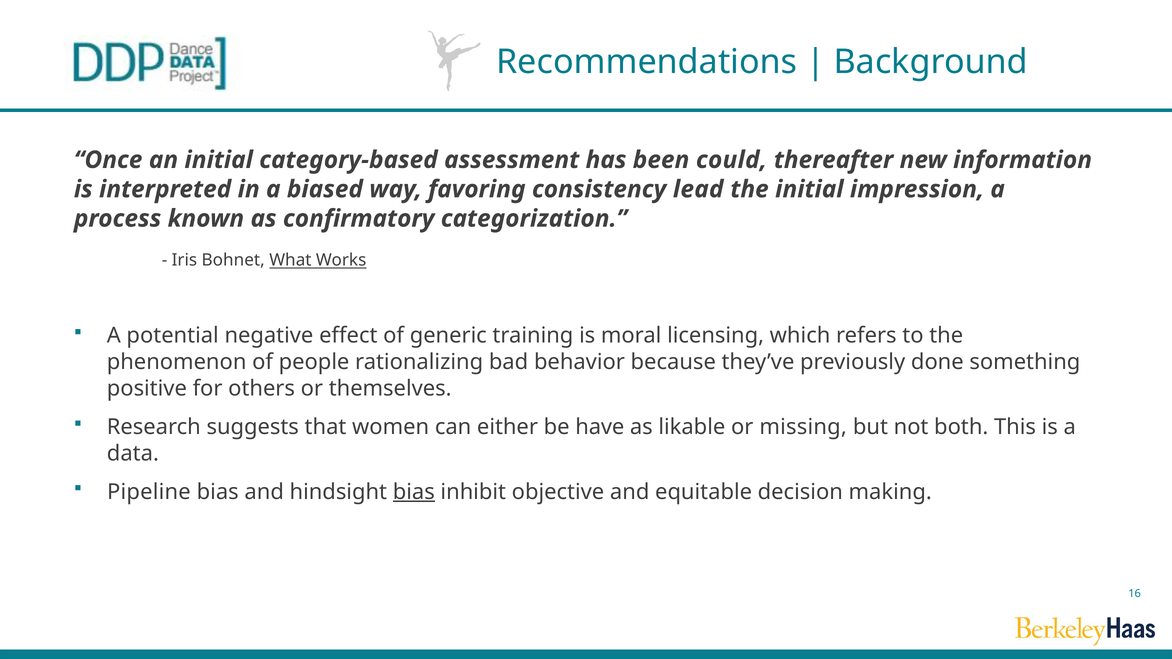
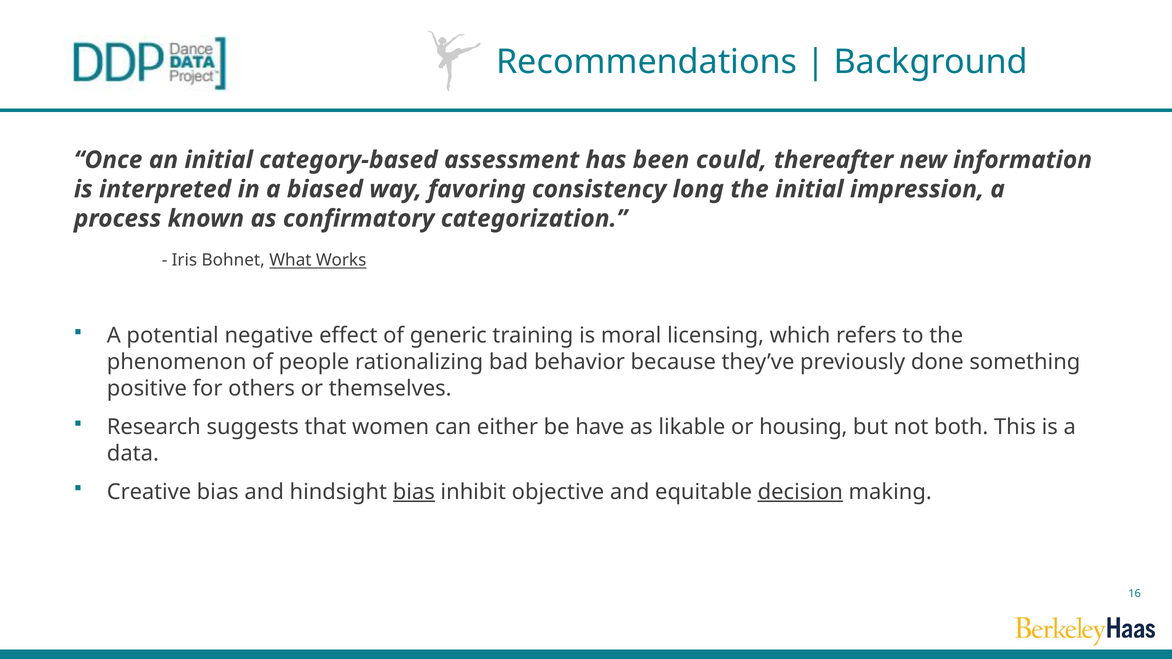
lead: lead -> long (698, 189)
missing: missing -> housing (803, 427)
Pipeline: Pipeline -> Creative (149, 492)
decision underline: none -> present (800, 492)
